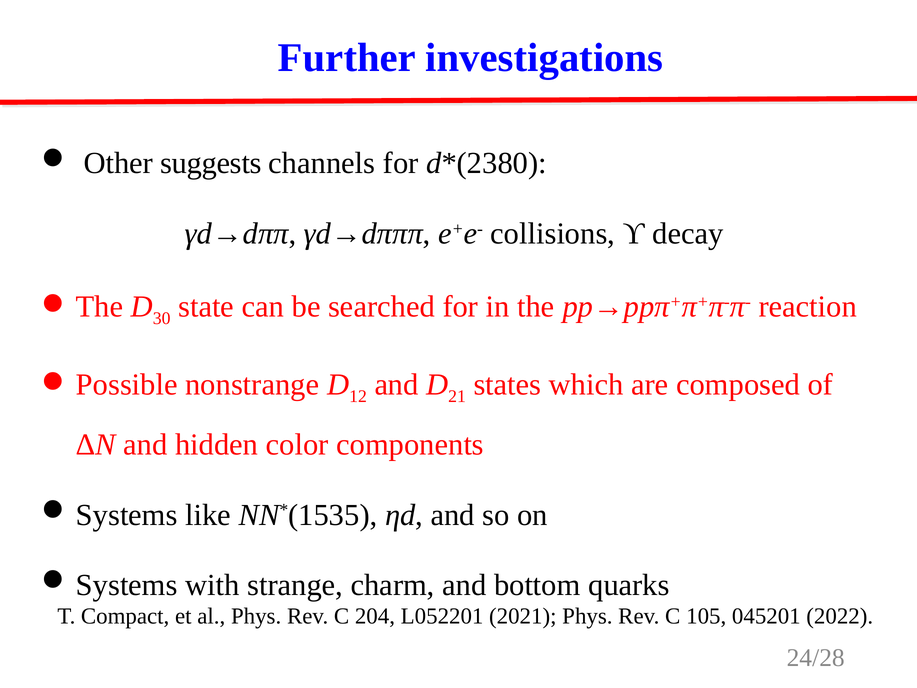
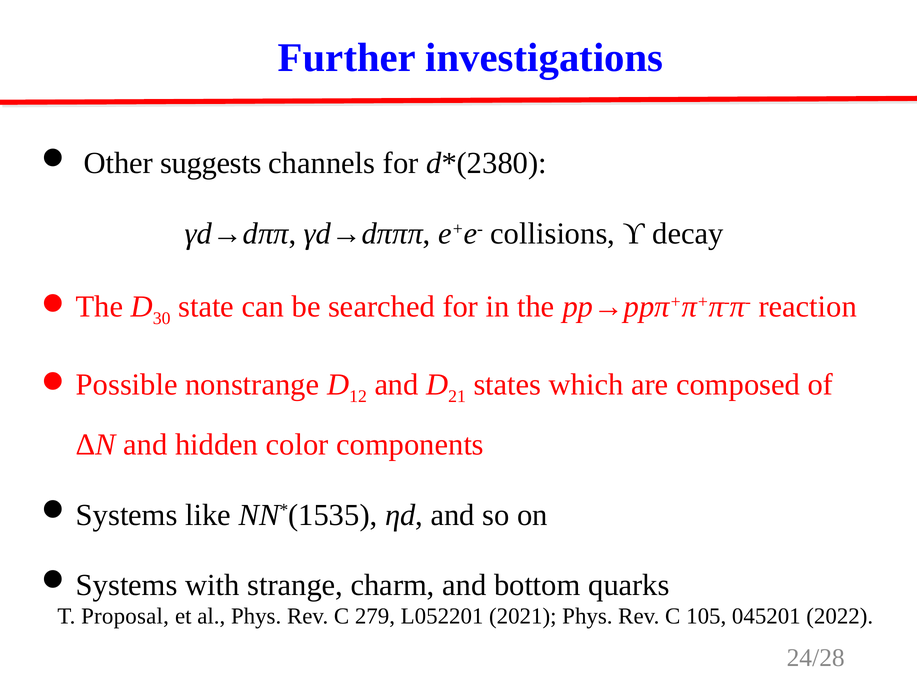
Compact: Compact -> Proposal (125, 616)
204: 204 -> 279 (375, 616)
